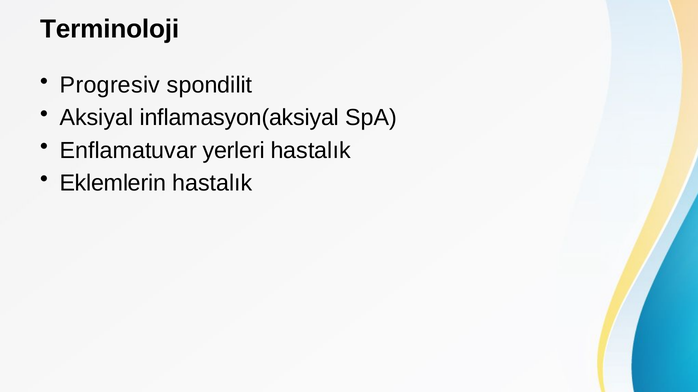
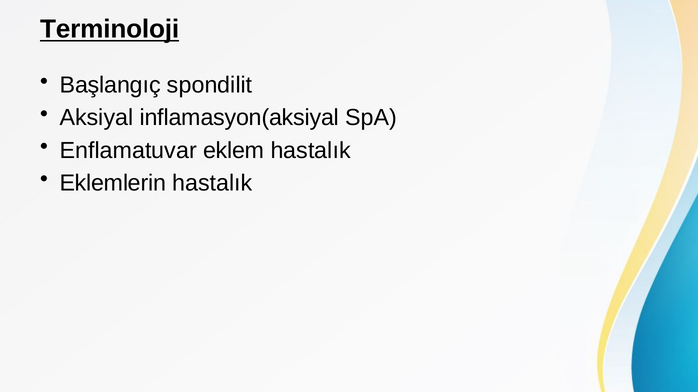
Terminoloji underline: none -> present (110, 29)
Progresiv: Progresiv -> Başlangıç (110, 85)
yerleri: yerleri -> eklem (234, 151)
